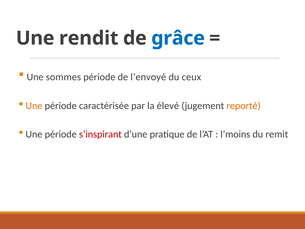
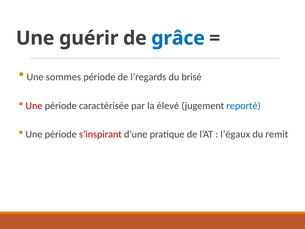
rendit: rendit -> guérir (89, 38)
l’envoyé: l’envoyé -> l’regards (148, 77)
ceux: ceux -> brisé (192, 77)
Une colour: orange -> red (34, 106)
reporté colour: orange -> blue (244, 106)
l’moins: l’moins -> l’égaux (235, 134)
